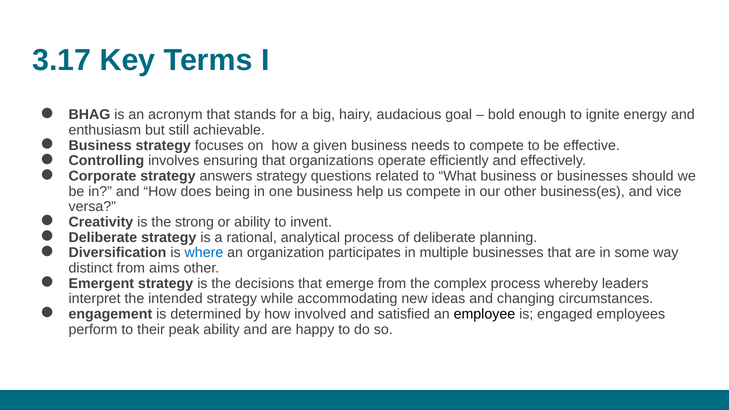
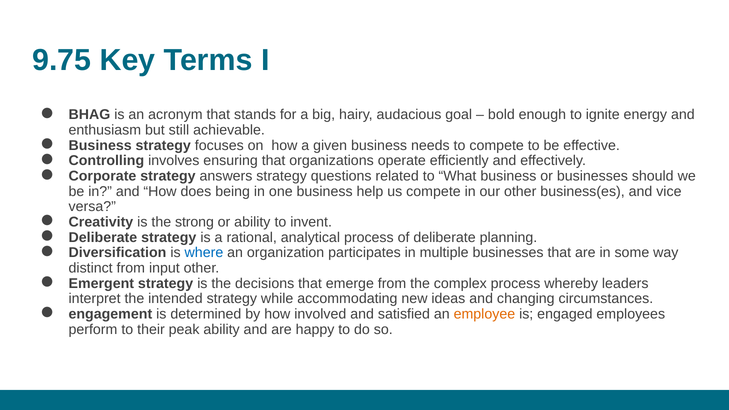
3.17: 3.17 -> 9.75 (62, 60)
aims: aims -> input (164, 268)
employee colour: black -> orange (484, 314)
